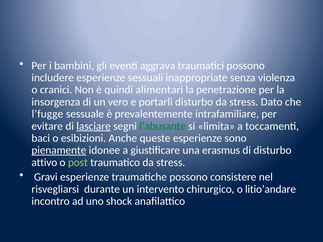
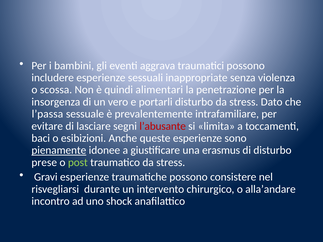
cranici: cranici -> scossa (56, 90)
l’fugge: l’fugge -> l’passa (47, 114)
lasciare underline: present -> none (94, 126)
l’abusante colour: green -> red (163, 126)
attivo: attivo -> prese (44, 163)
litio’andare: litio’andare -> alla’andare (270, 189)
